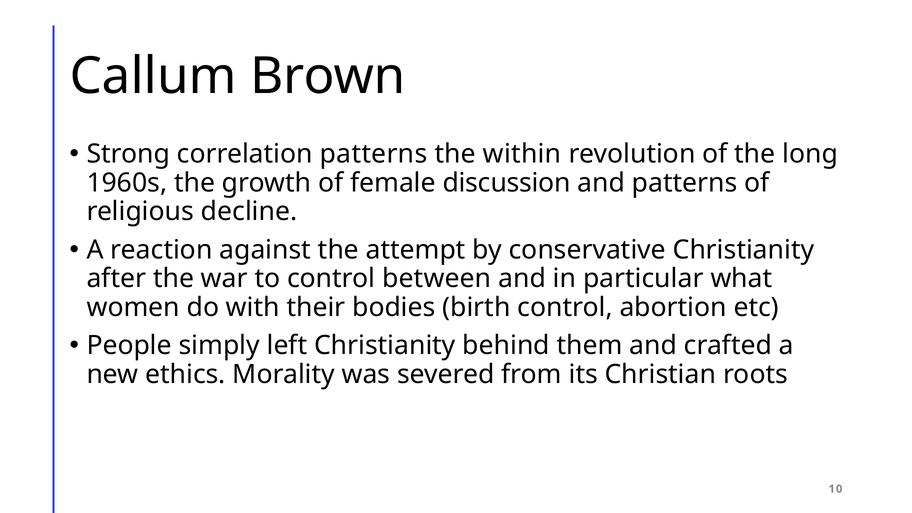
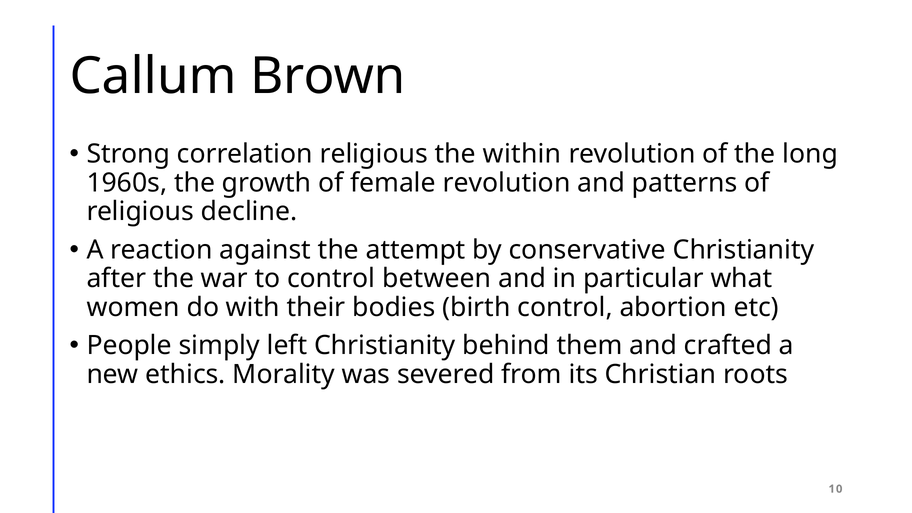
correlation patterns: patterns -> religious (374, 154)
female discussion: discussion -> revolution (507, 183)
